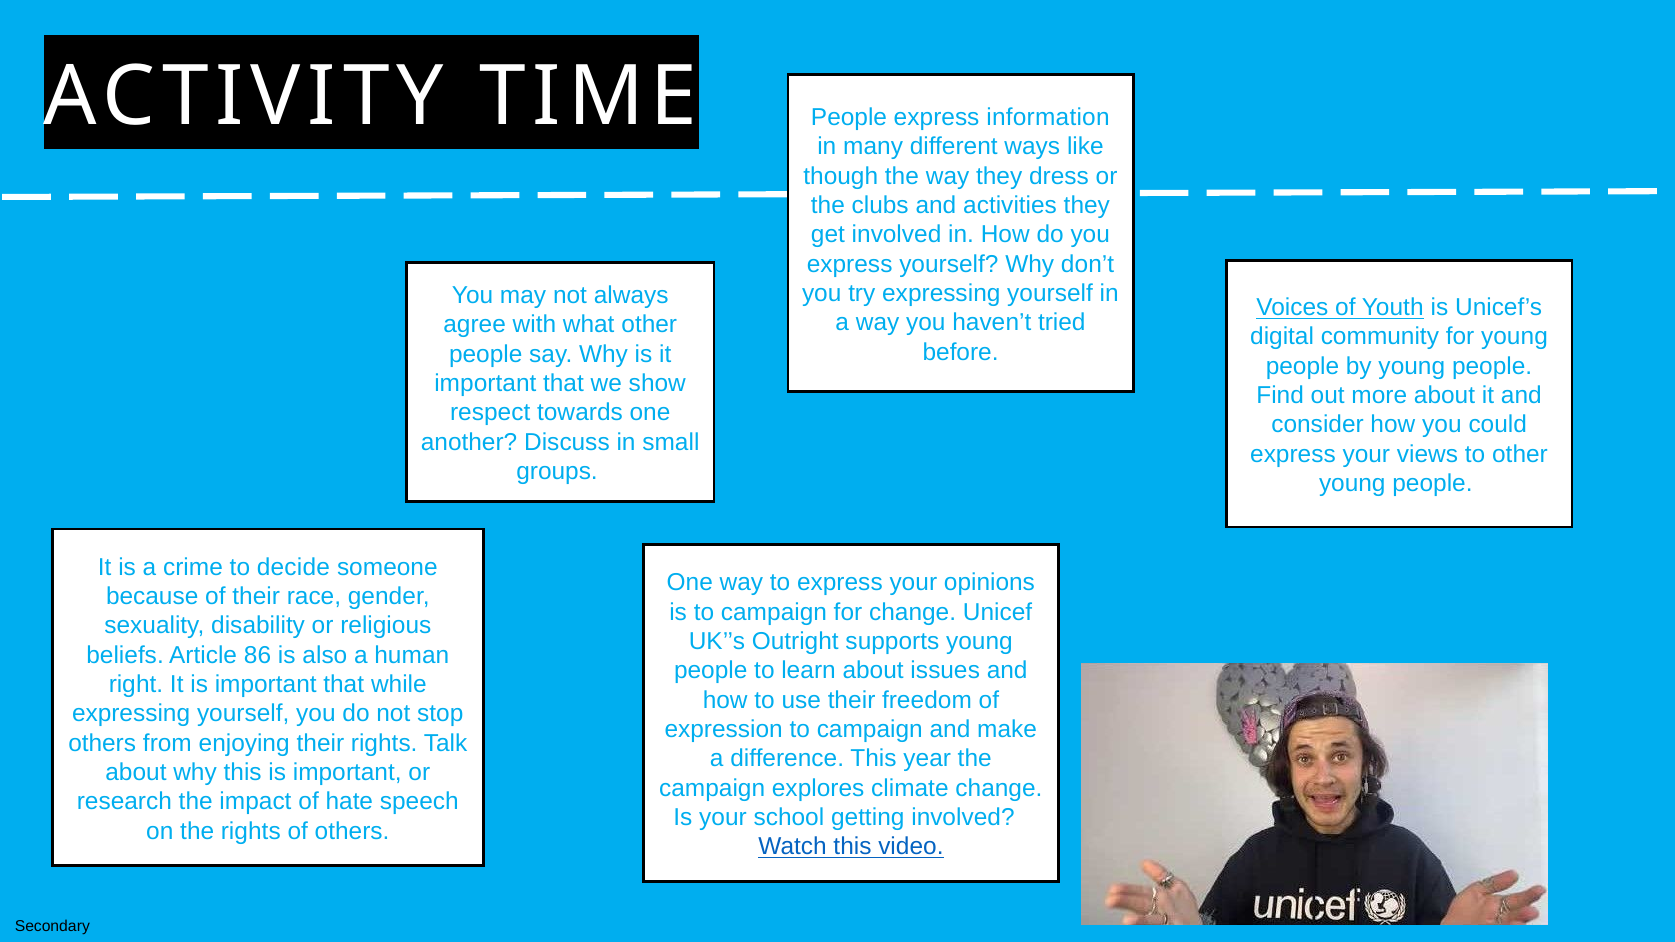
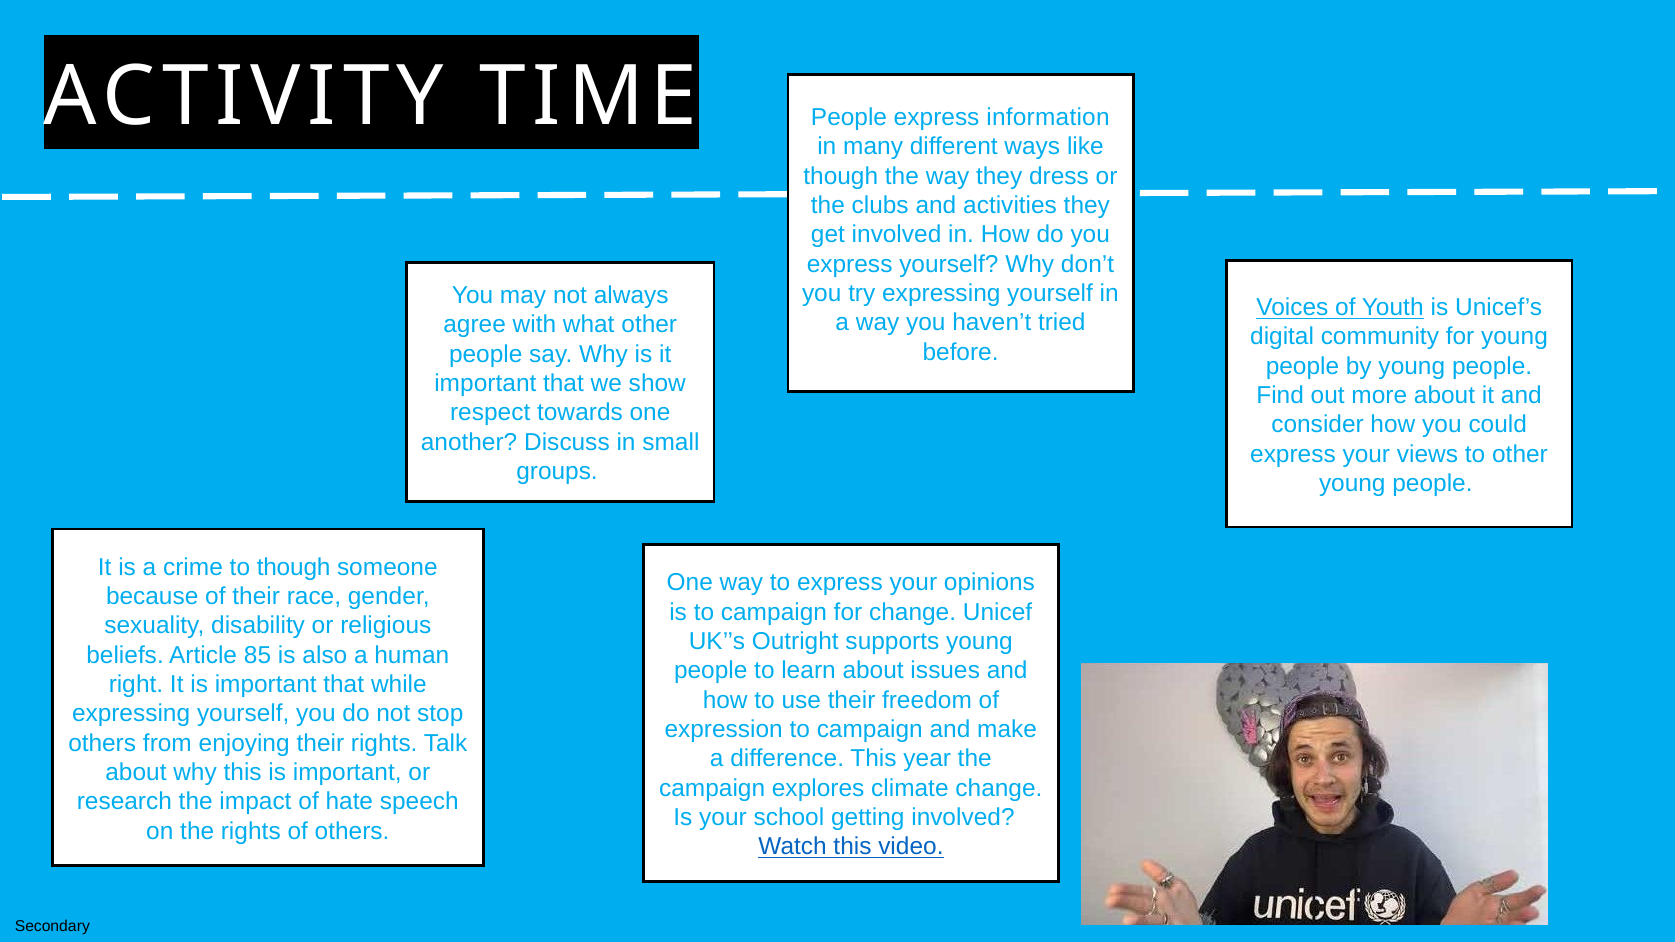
to decide: decide -> though (294, 567)
86: 86 -> 85 (258, 655)
